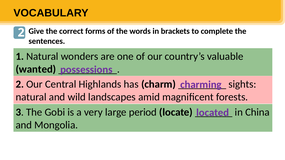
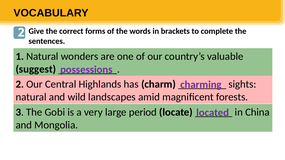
wanted: wanted -> suggest (36, 69)
